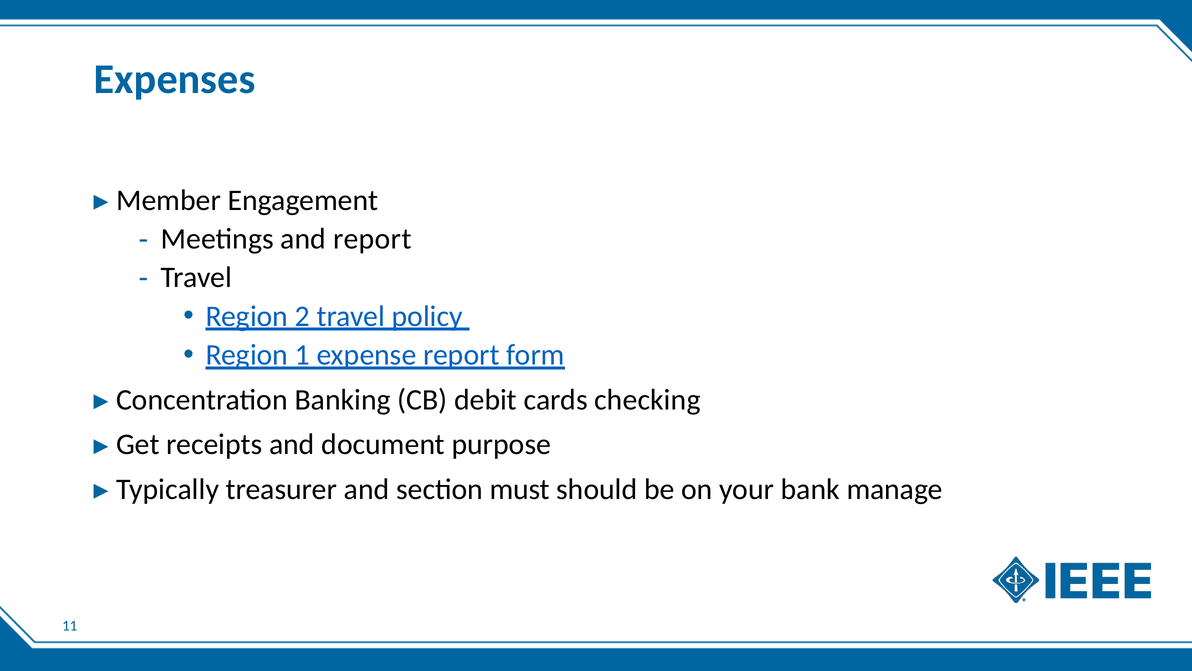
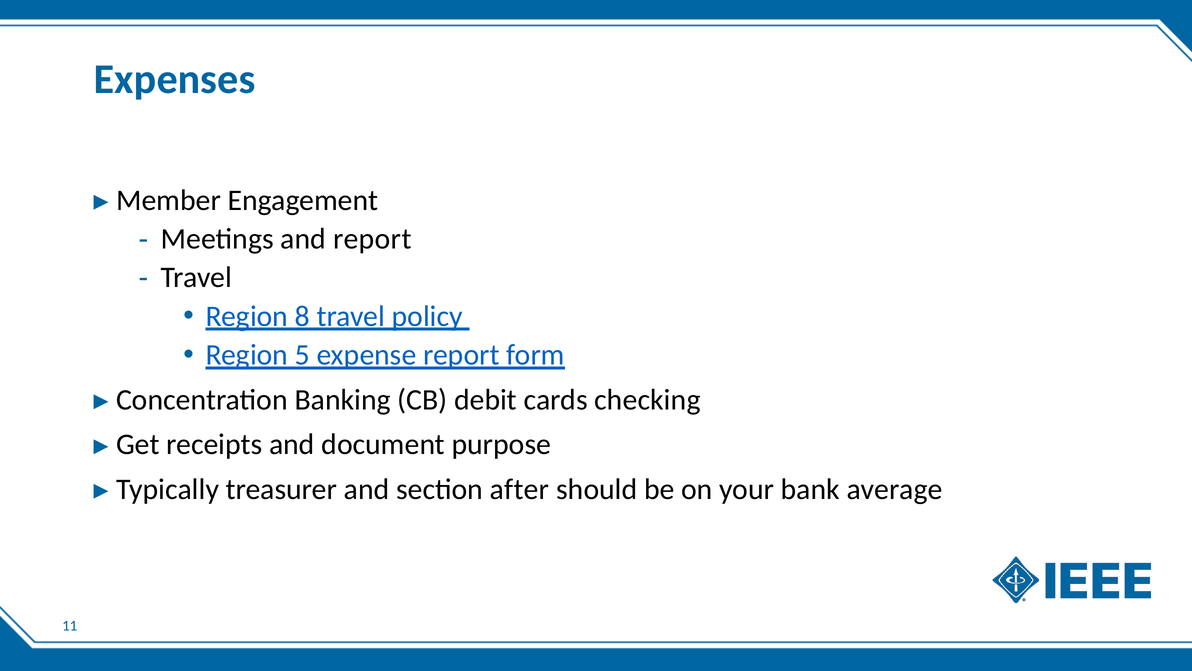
2: 2 -> 8 (302, 316)
1: 1 -> 5 (302, 355)
must: must -> after (520, 489)
manage: manage -> average (895, 489)
